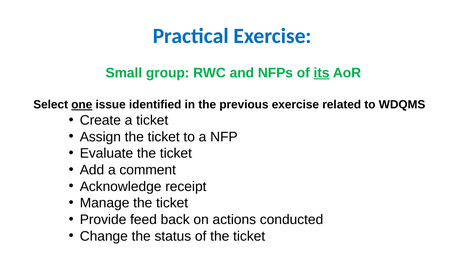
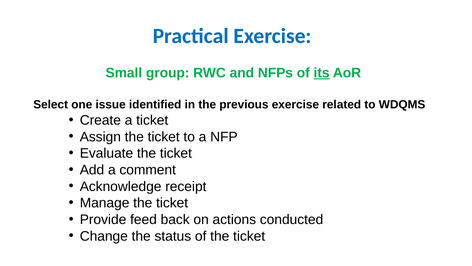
one underline: present -> none (82, 105)
